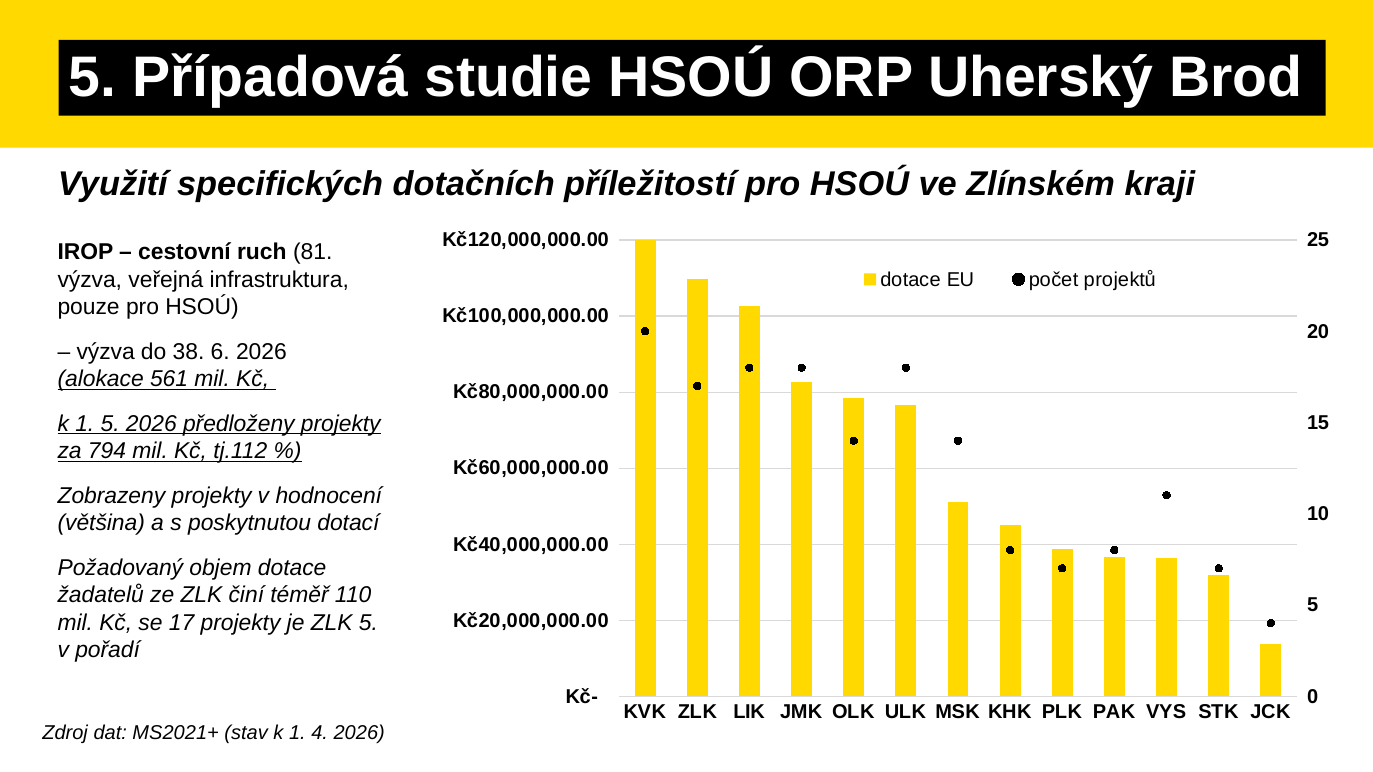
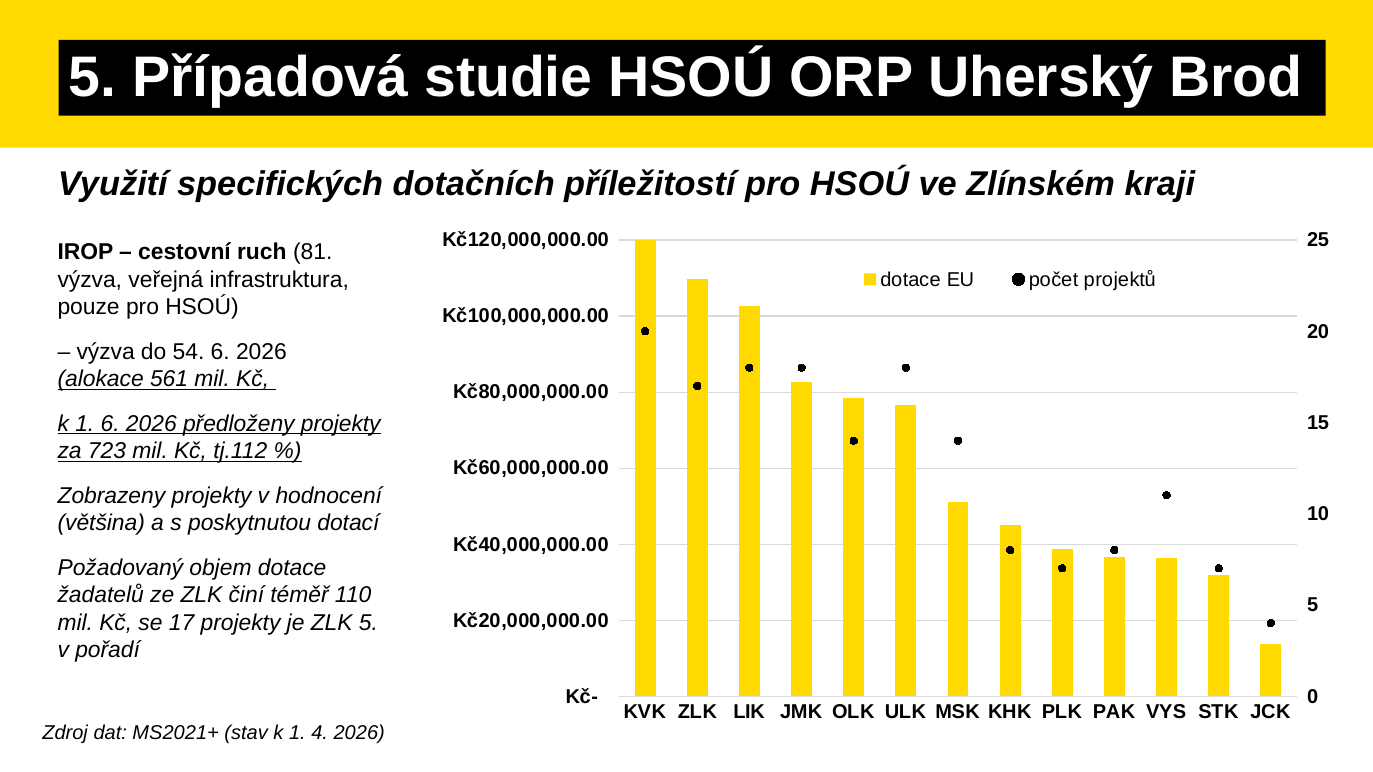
38: 38 -> 54 (189, 352)
1 5: 5 -> 6 (110, 424)
794: 794 -> 723 (107, 451)
